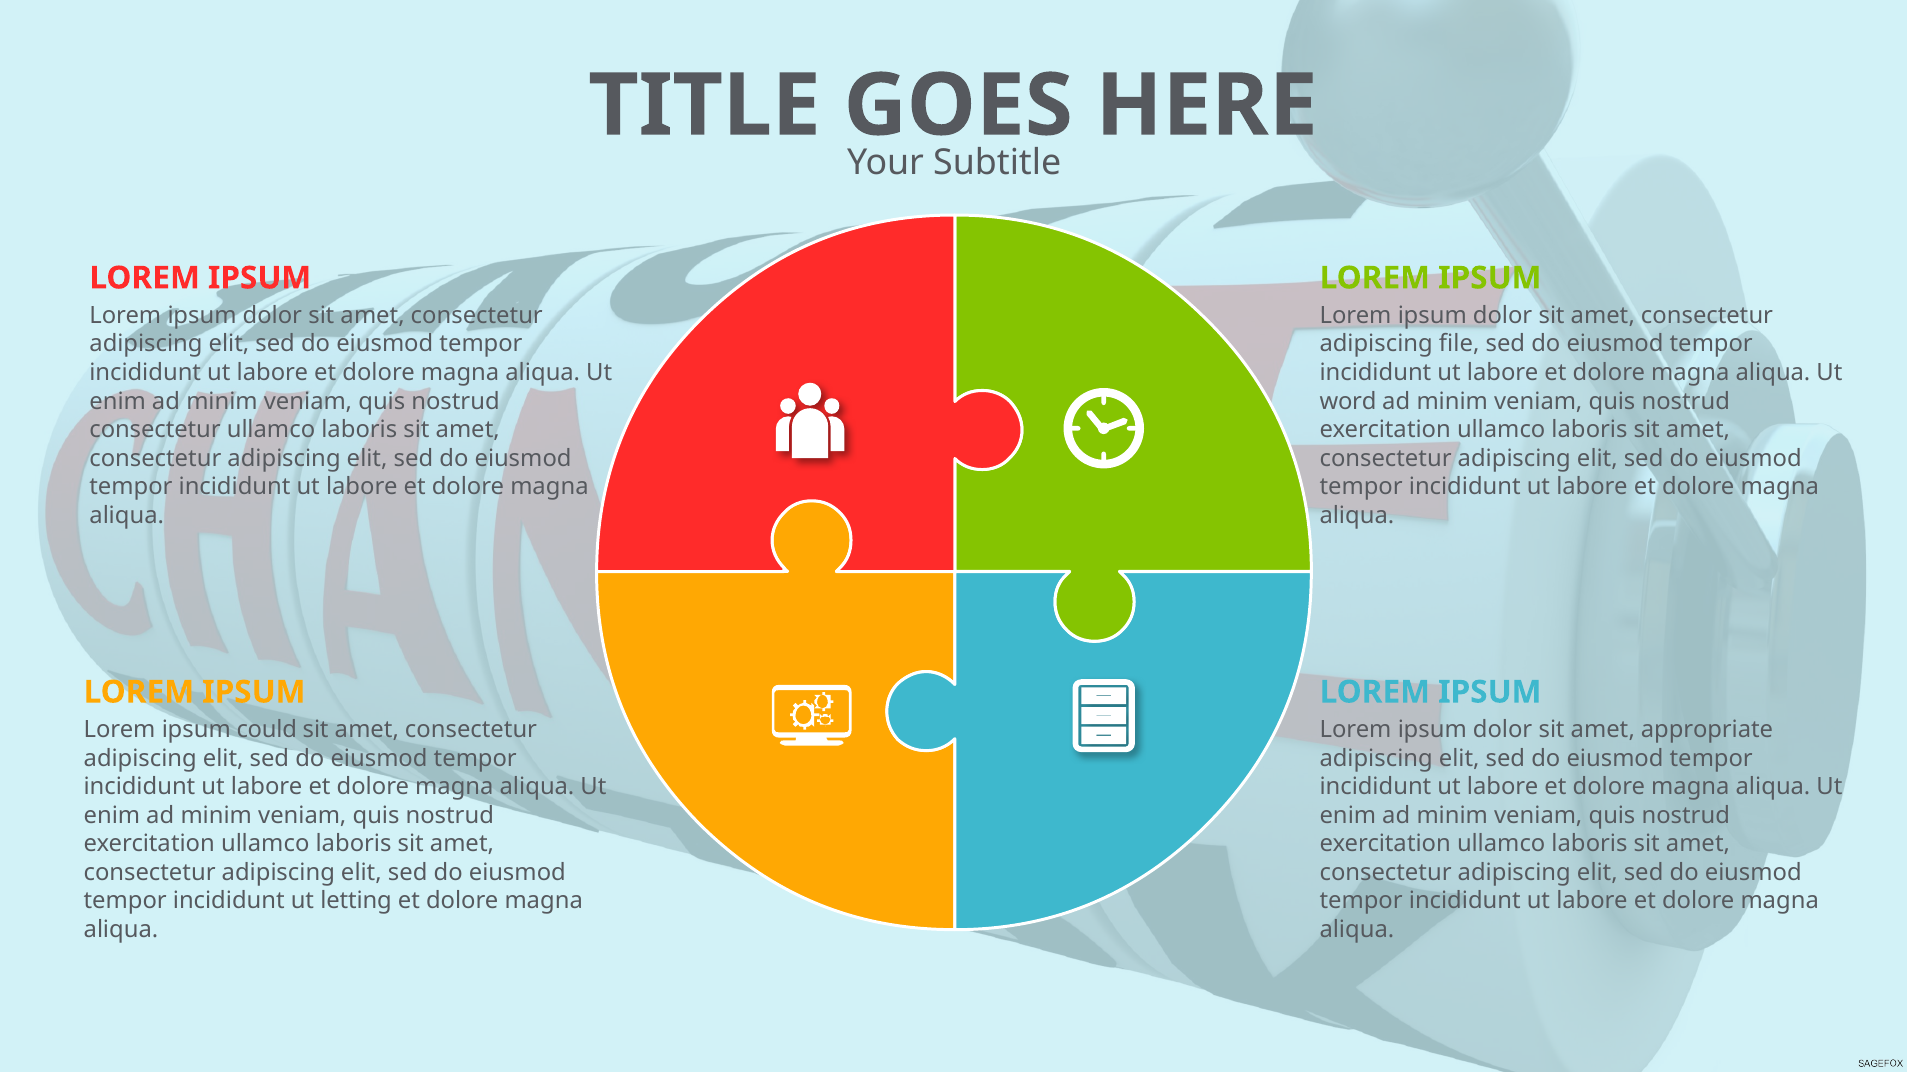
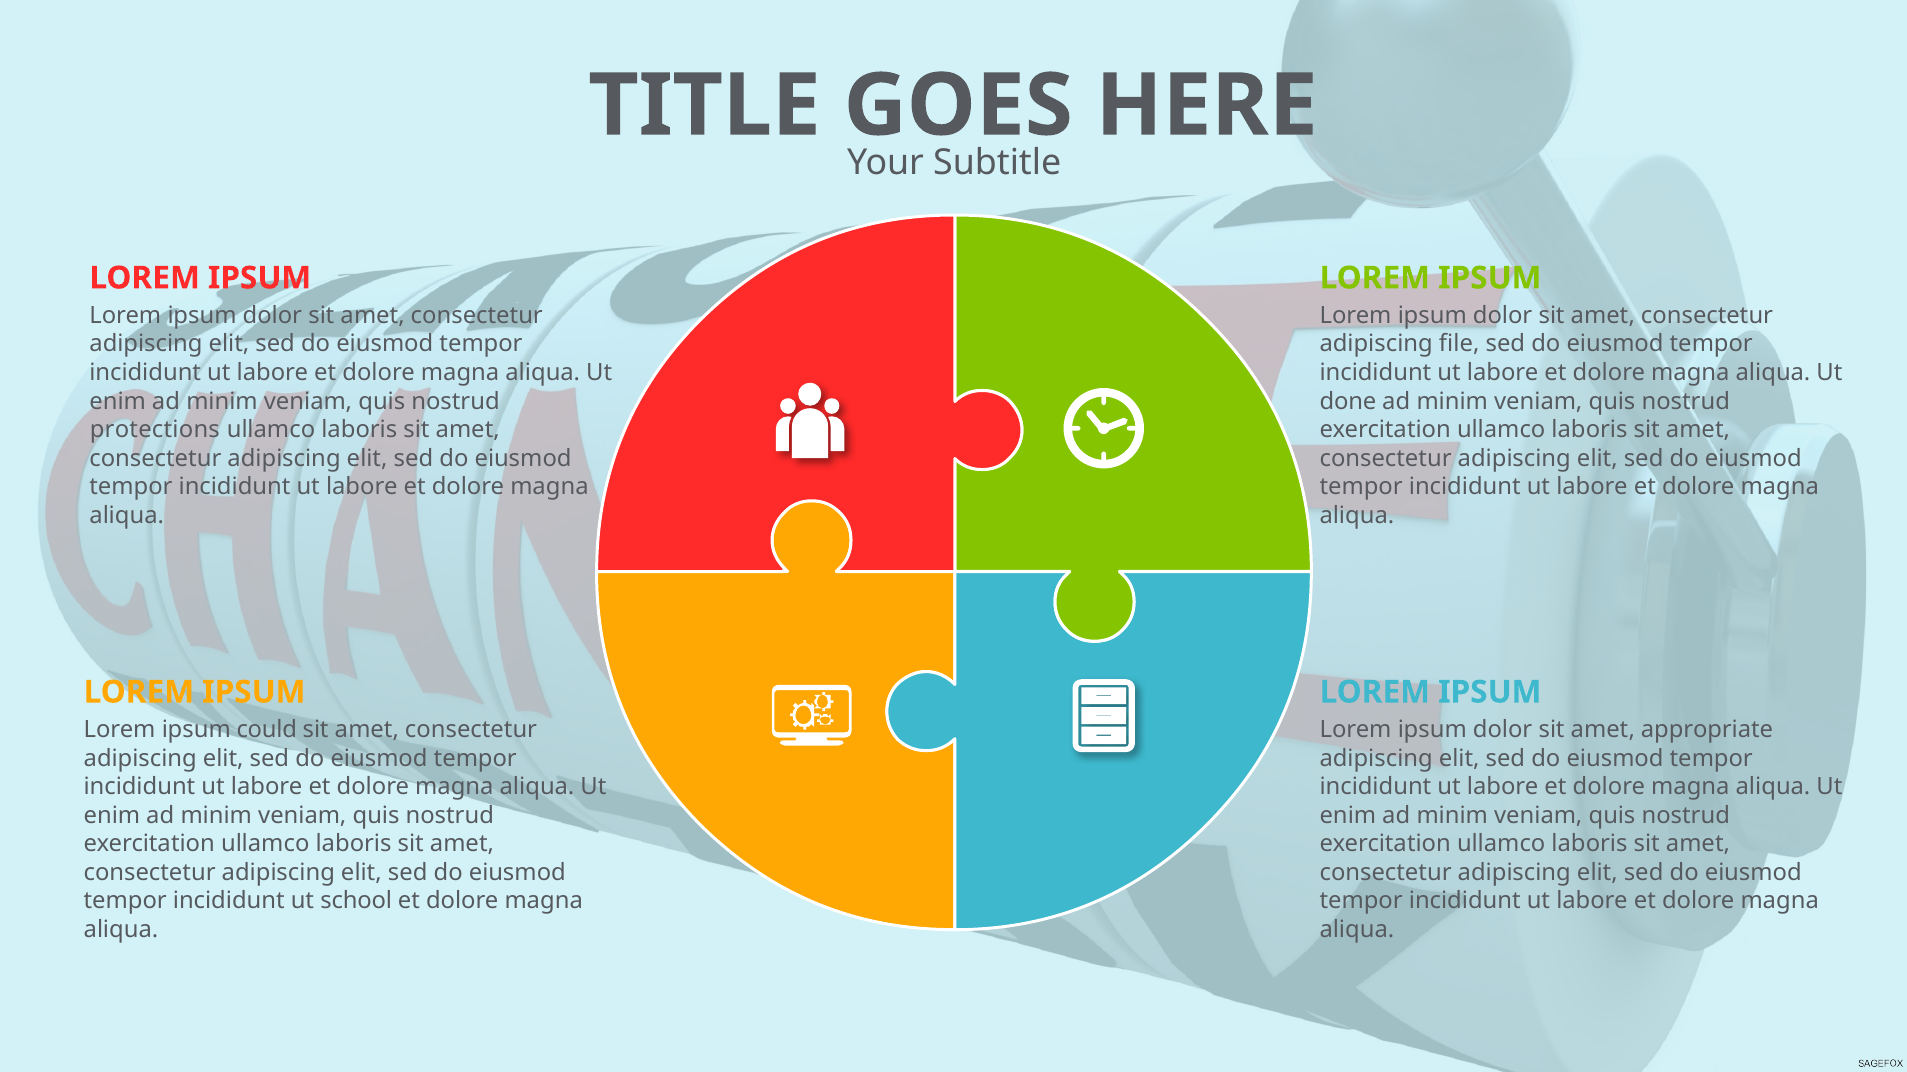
word: word -> done (1348, 402)
consectetur: consectetur -> protections (155, 430)
letting: letting -> school (356, 902)
